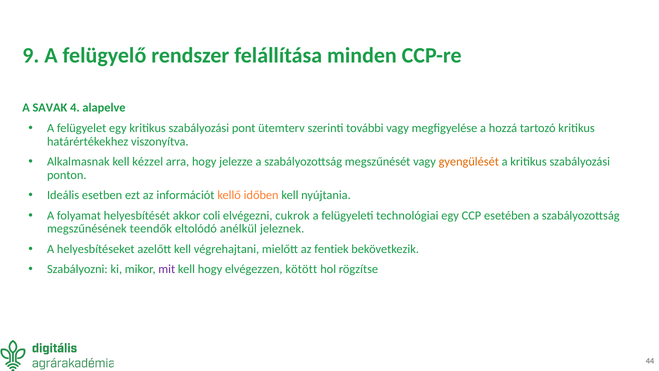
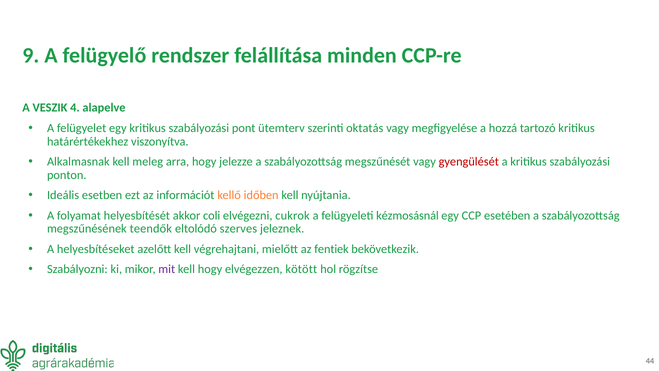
SAVAK: SAVAK -> VESZIK (50, 108)
további: további -> oktatás (365, 128)
kézzel: kézzel -> meleg (148, 162)
gyengülését colour: orange -> red (469, 162)
technológiai: technológiai -> kézmosásnál (407, 215)
anélkül: anélkül -> szerves (238, 229)
